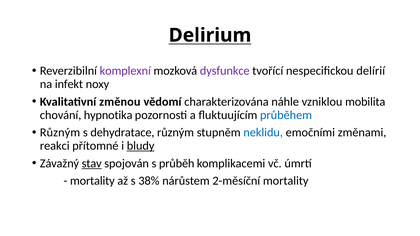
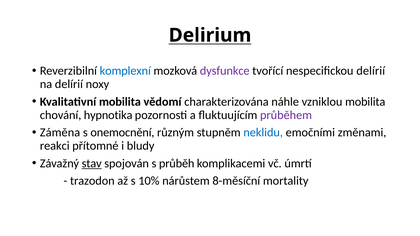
komplexní colour: purple -> blue (125, 71)
na infekt: infekt -> delírií (69, 84)
Kvalitativní změnou: změnou -> mobilita (120, 102)
průběhem colour: blue -> purple (286, 115)
Různým: Různým -> Záměna (60, 133)
dehydratace: dehydratace -> onemocnění (122, 133)
bludy underline: present -> none (141, 146)
mortality: mortality -> trazodon (92, 181)
38%: 38% -> 10% (149, 181)
2-měsíční: 2-měsíční -> 8-měsíční (236, 181)
